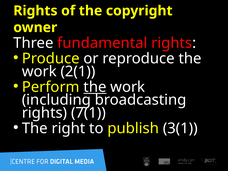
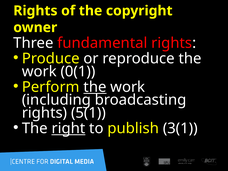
2(1: 2(1 -> 0(1 (78, 71)
7(1: 7(1 -> 5(1 (88, 113)
right underline: none -> present (68, 128)
